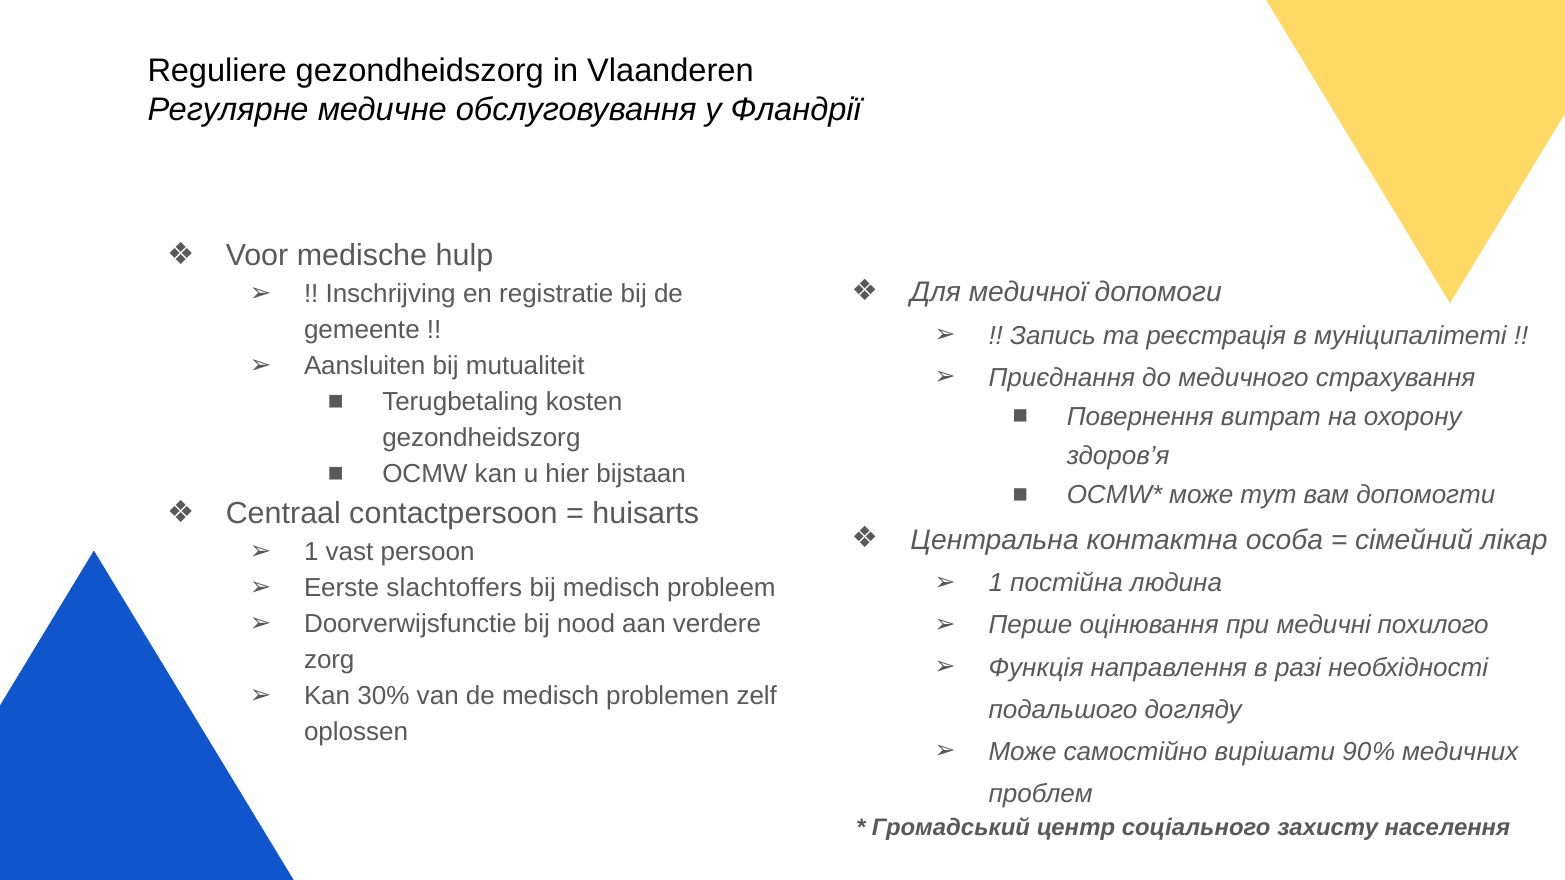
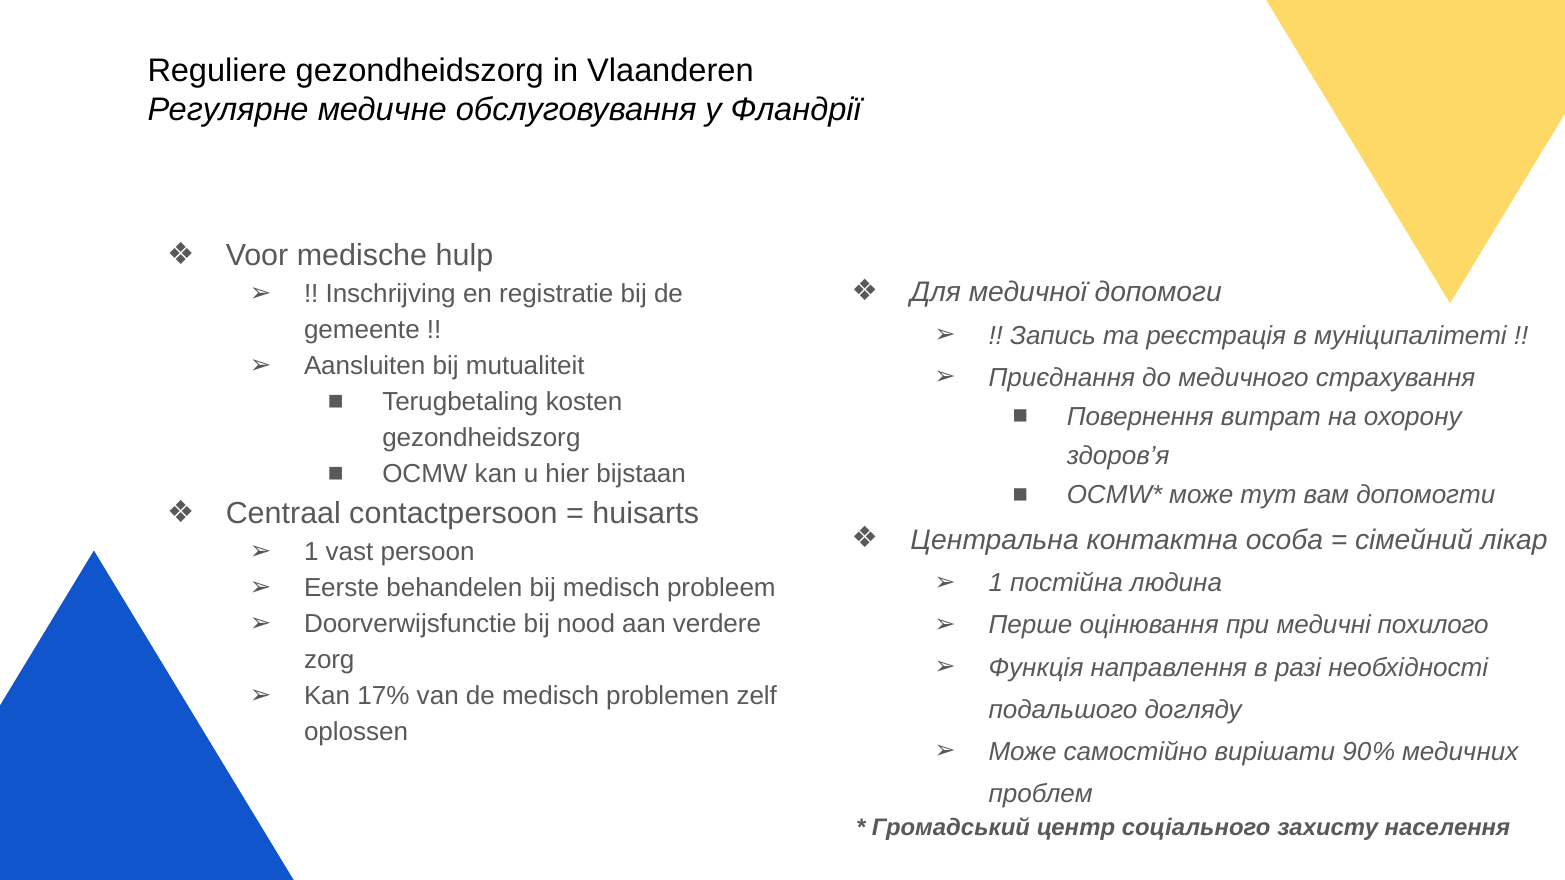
slachtoffers: slachtoffers -> behandelen (454, 588)
30%: 30% -> 17% (383, 696)
